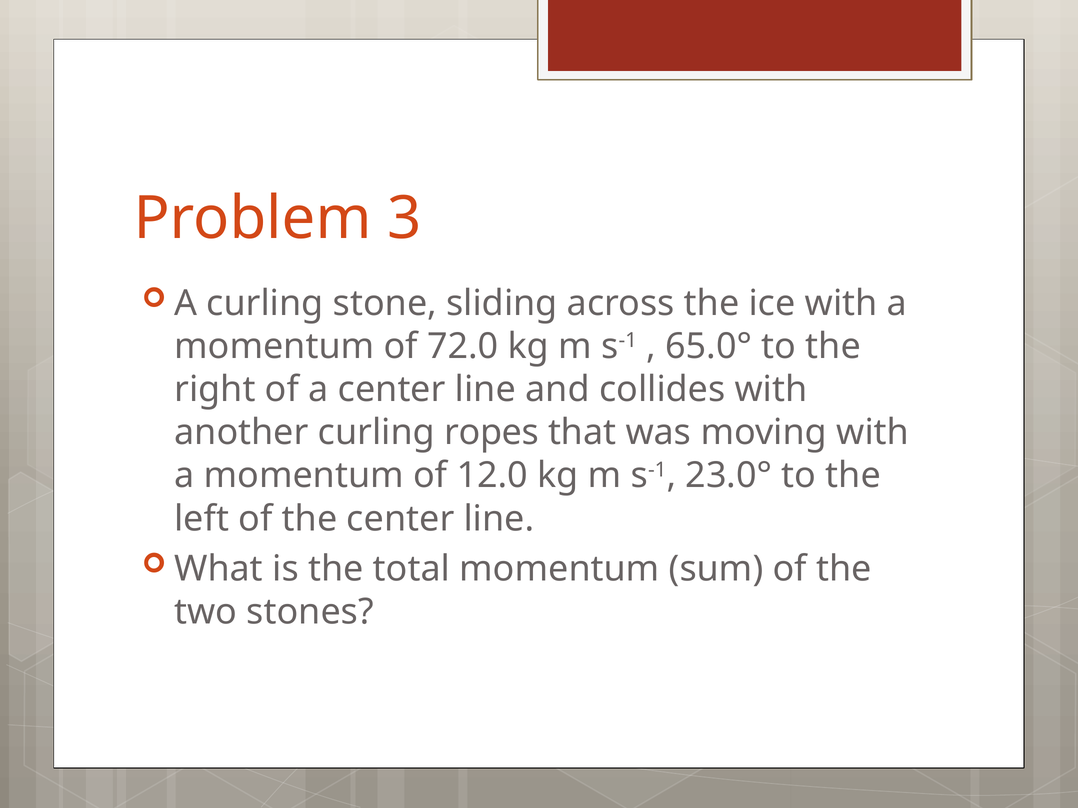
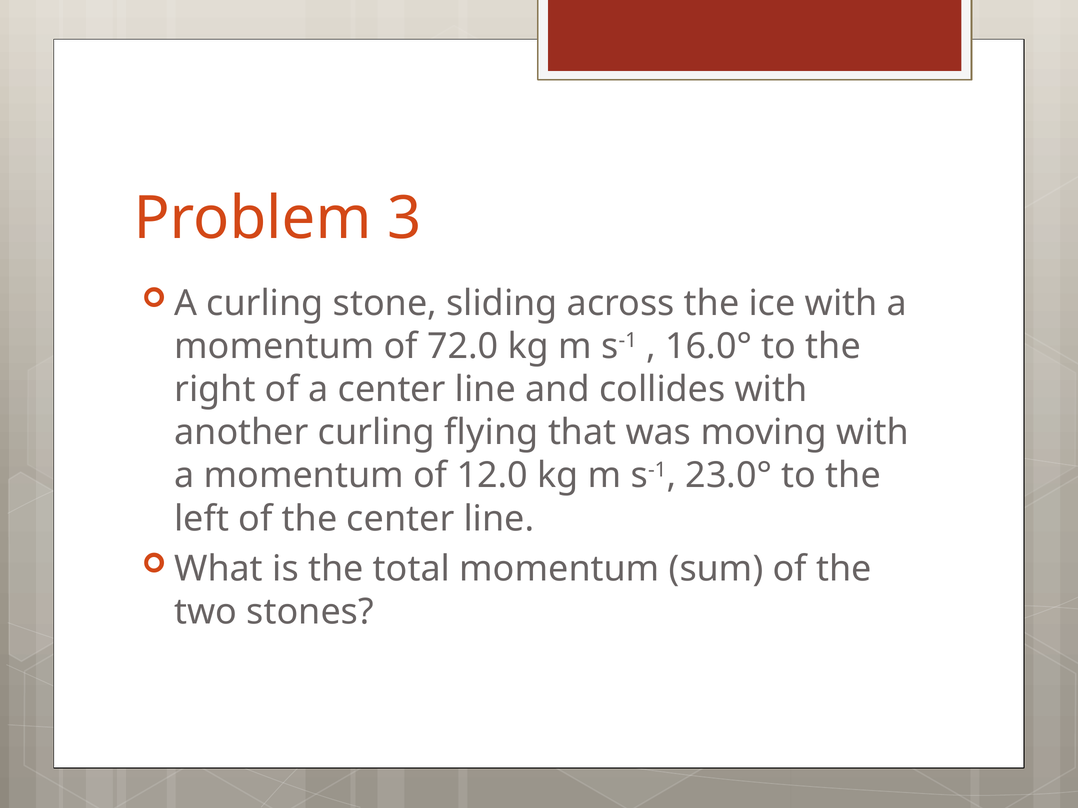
65.0°: 65.0° -> 16.0° (709, 347)
ropes: ropes -> flying (491, 433)
